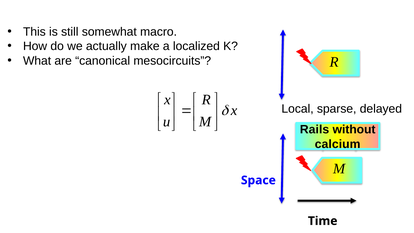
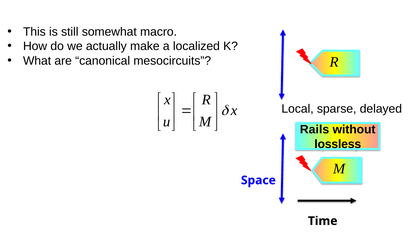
calcium: calcium -> lossless (338, 144)
